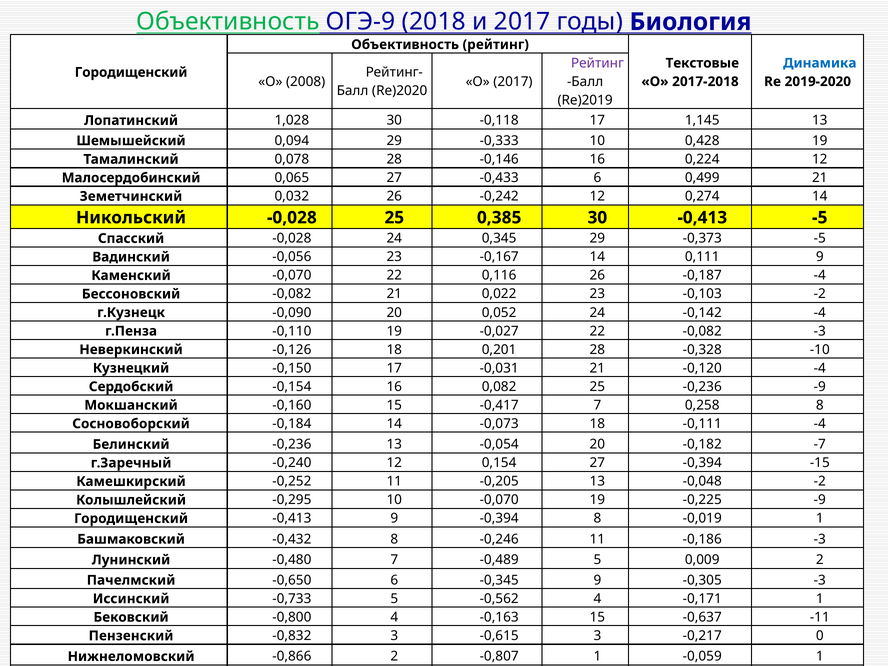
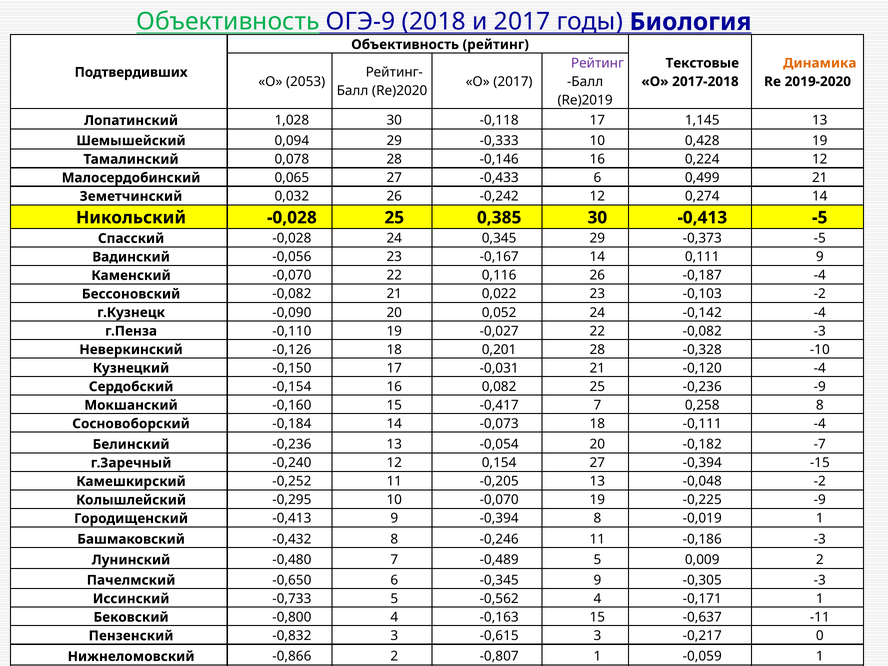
Динамика colour: blue -> orange (820, 63)
Городищенский: Городищенский -> Подтвердивших (131, 72)
2008: 2008 -> 2053 (306, 82)
